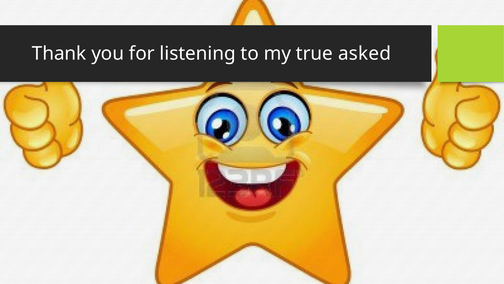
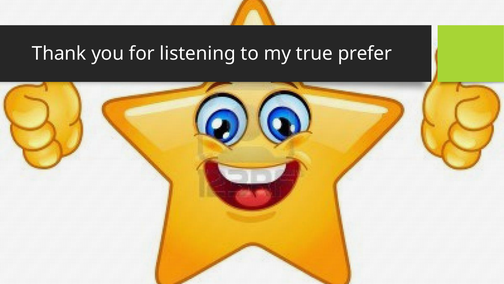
asked: asked -> prefer (365, 53)
